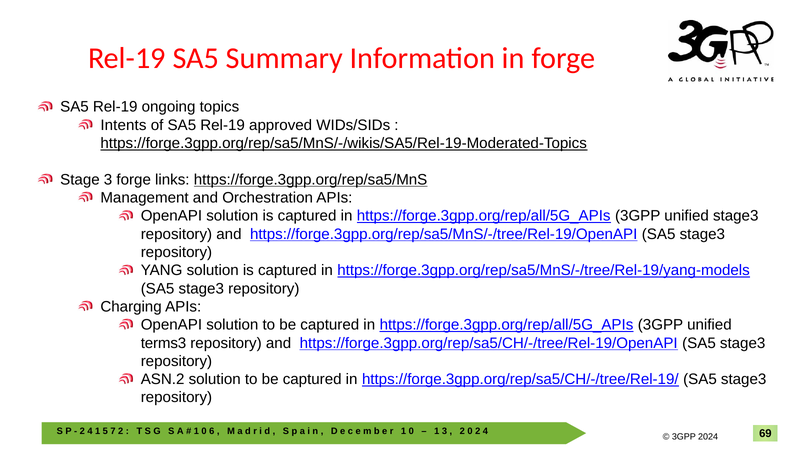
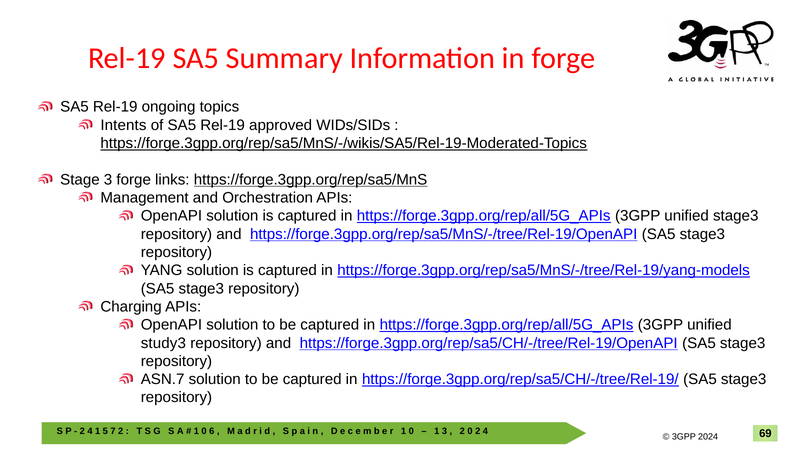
terms3: terms3 -> study3 (163, 343)
ASN.2: ASN.2 -> ASN.7 (163, 379)
